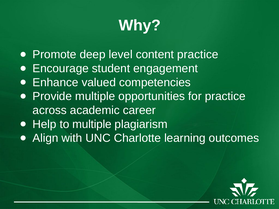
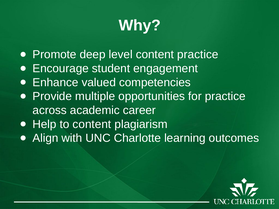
to multiple: multiple -> content (92, 124)
